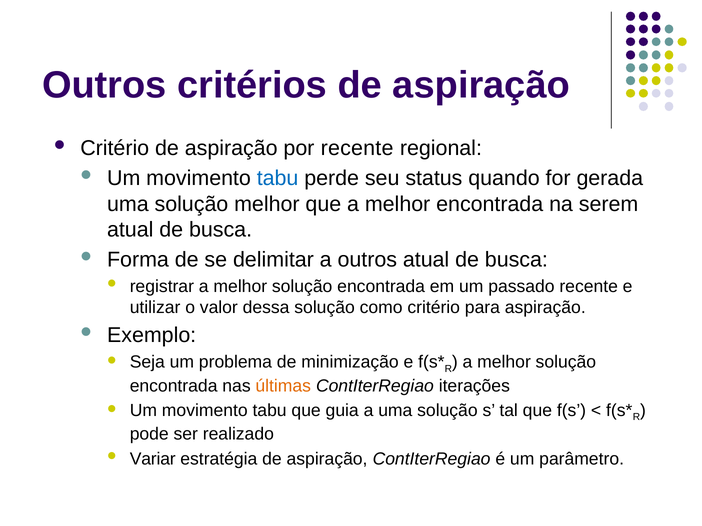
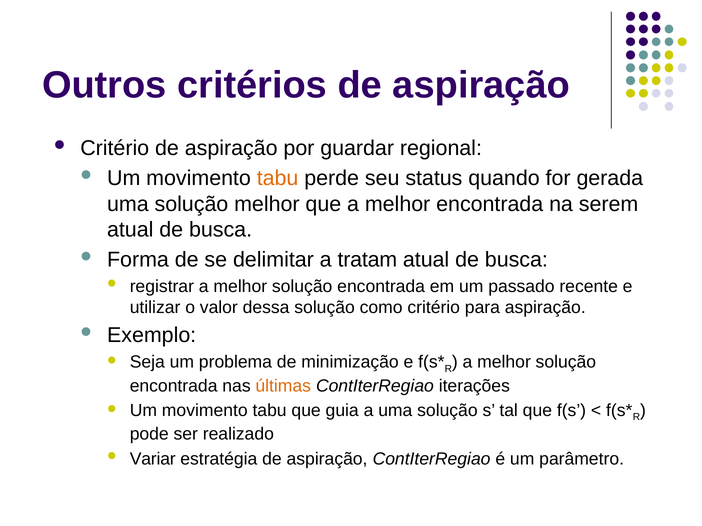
por recente: recente -> guardar (357, 148)
tabu colour: blue -> orange (278, 178)
a outros: outros -> tratam (367, 260)
